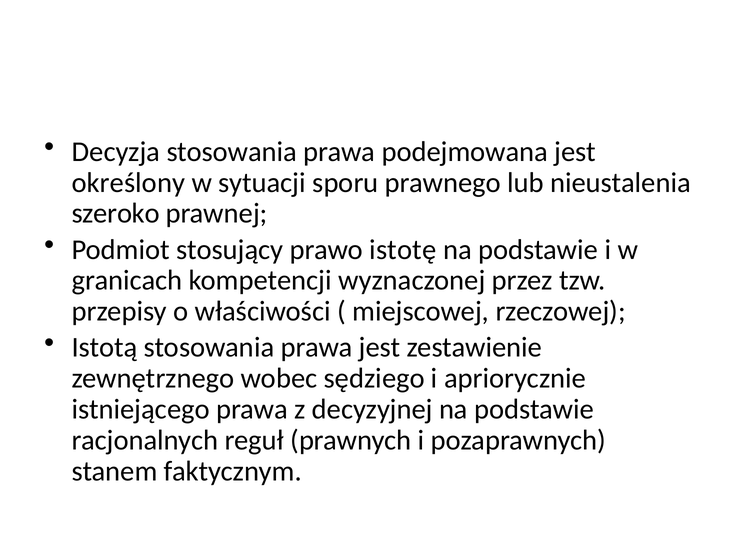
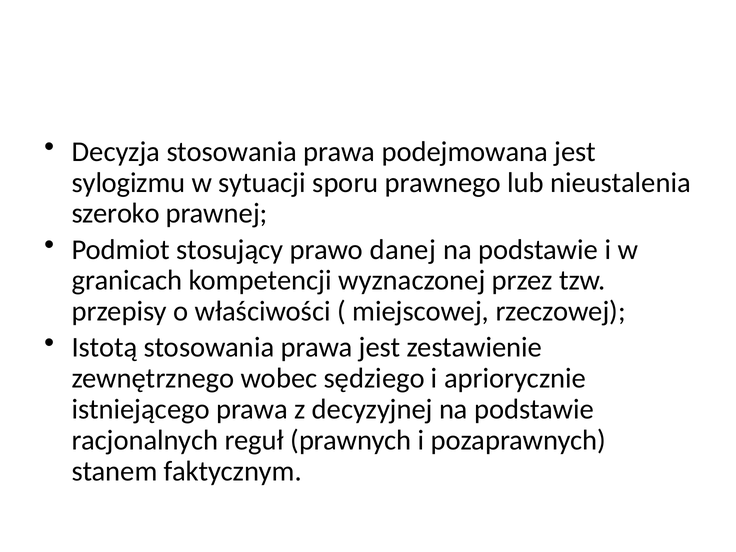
określony: określony -> sylogizmu (129, 183)
istotę: istotę -> danej (403, 250)
